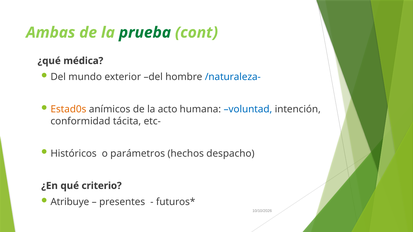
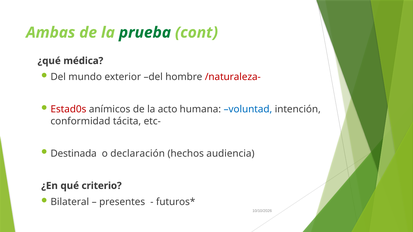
/naturaleza- colour: blue -> red (233, 77)
Estad0s colour: orange -> red (68, 109)
Históricos: Históricos -> Destinada (74, 154)
parámetros: parámetros -> declaración (138, 154)
despacho: despacho -> audiencia (230, 154)
Atribuye: Atribuye -> Bilateral (70, 202)
